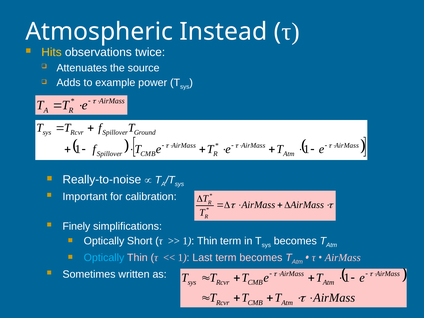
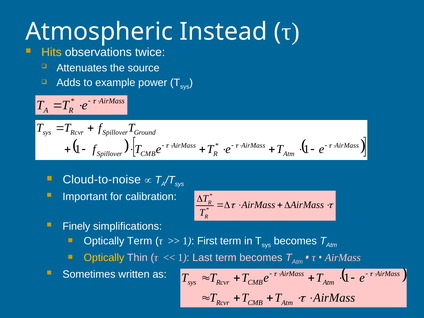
Really-to-noise: Really-to-noise -> Cloud-to-noise (102, 180)
Optically Short: Short -> Term (140, 241)
1 Thin: Thin -> First (207, 241)
Optically colour: light blue -> yellow (104, 258)
